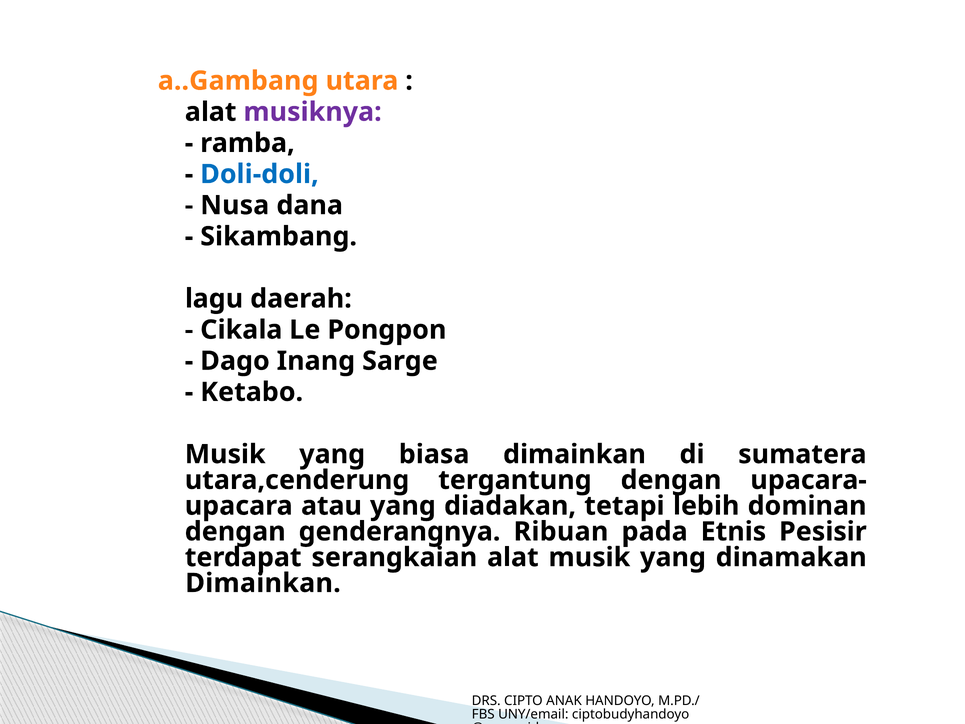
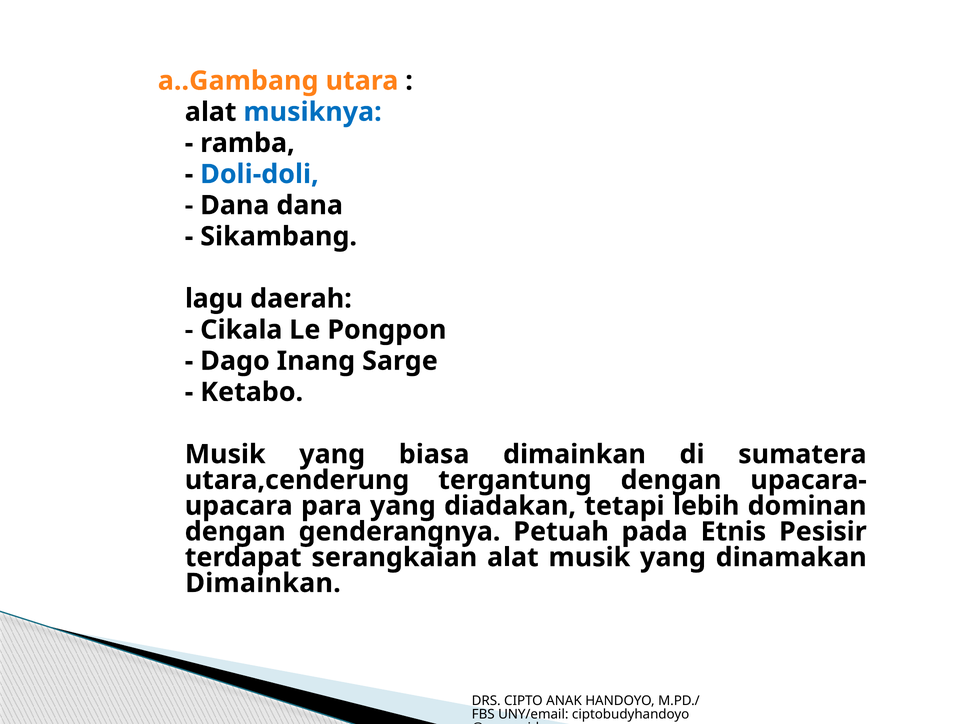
musiknya colour: purple -> blue (313, 112)
Nusa: Nusa -> Dana (235, 205)
atau: atau -> para (331, 506)
Ribuan: Ribuan -> Petuah (561, 531)
